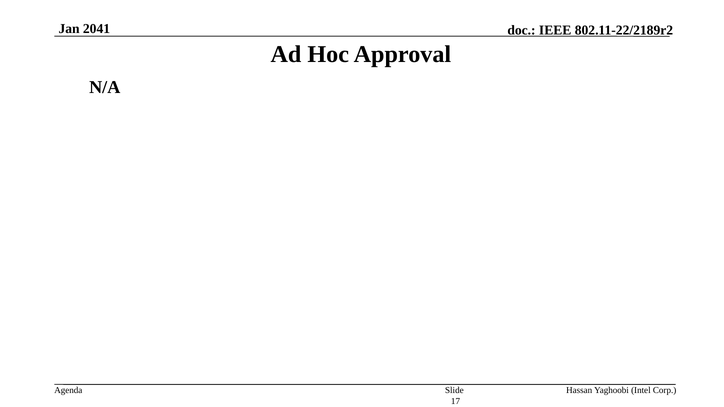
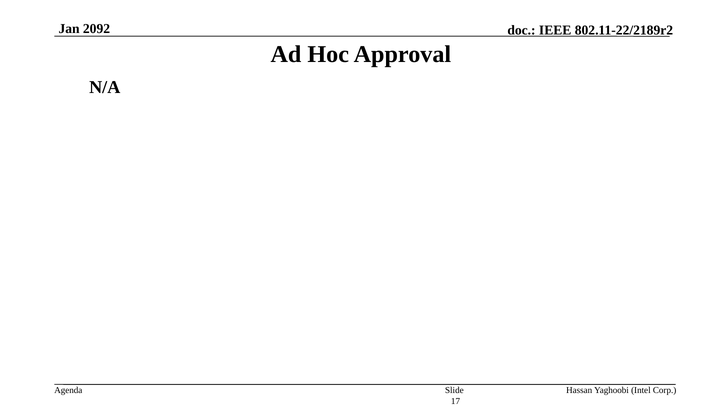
2041: 2041 -> 2092 (97, 29)
